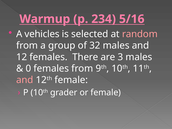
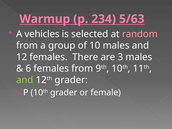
5/16: 5/16 -> 5/63 (132, 19)
32: 32 -> 10 (95, 46)
0: 0 -> 6 (28, 68)
and colour: pink -> light green (25, 80)
12th female: female -> grader (71, 80)
